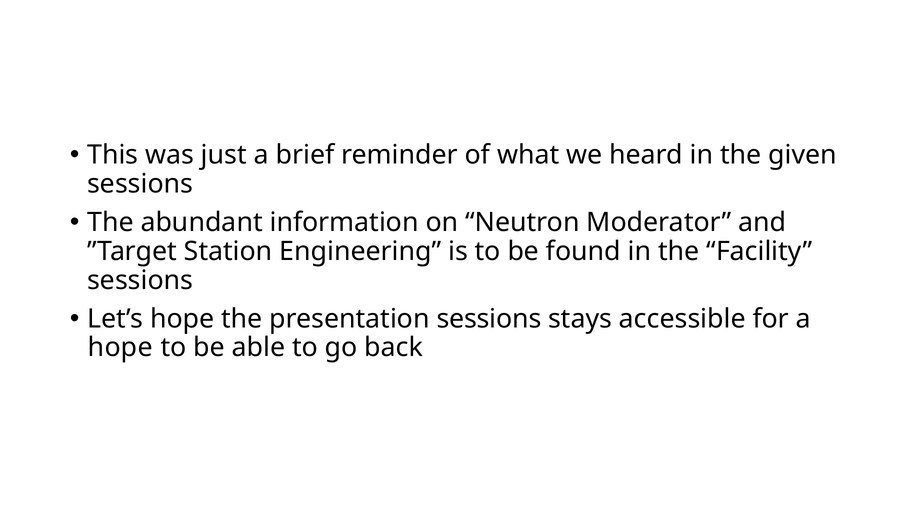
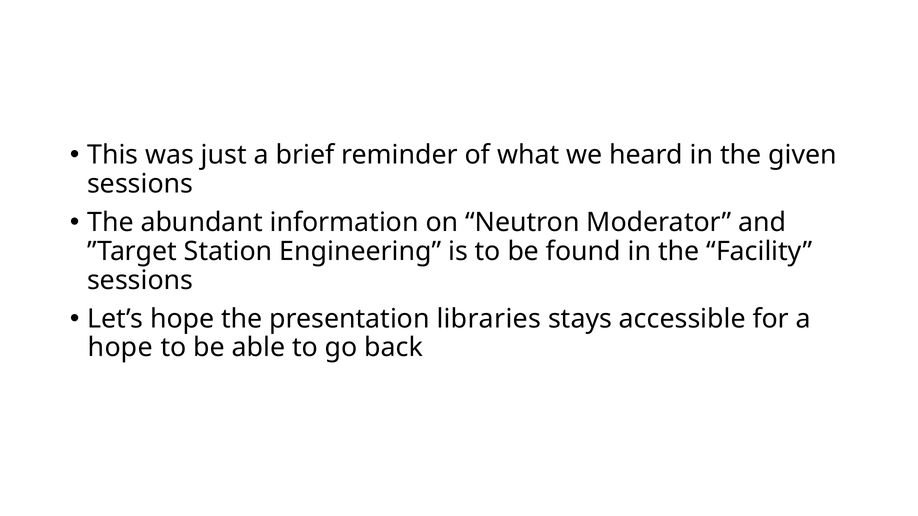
presentation sessions: sessions -> libraries (489, 319)
